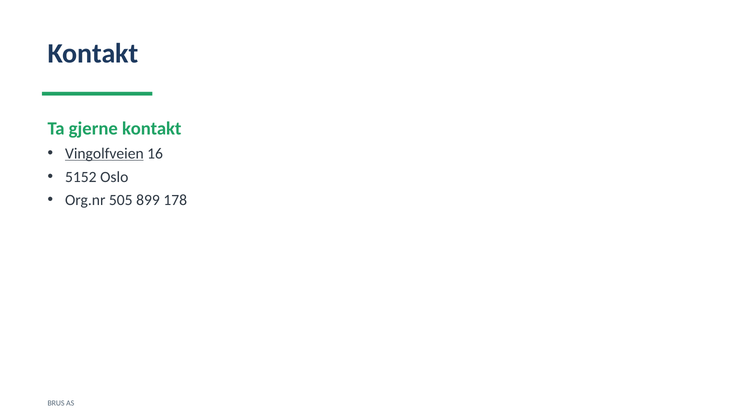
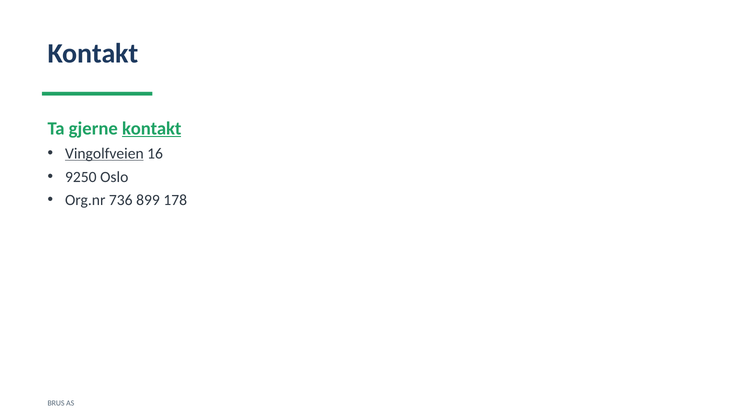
kontakt underline: none -> present (152, 129)
5152: 5152 -> 9250 (81, 177)
505: 505 -> 736 (121, 200)
